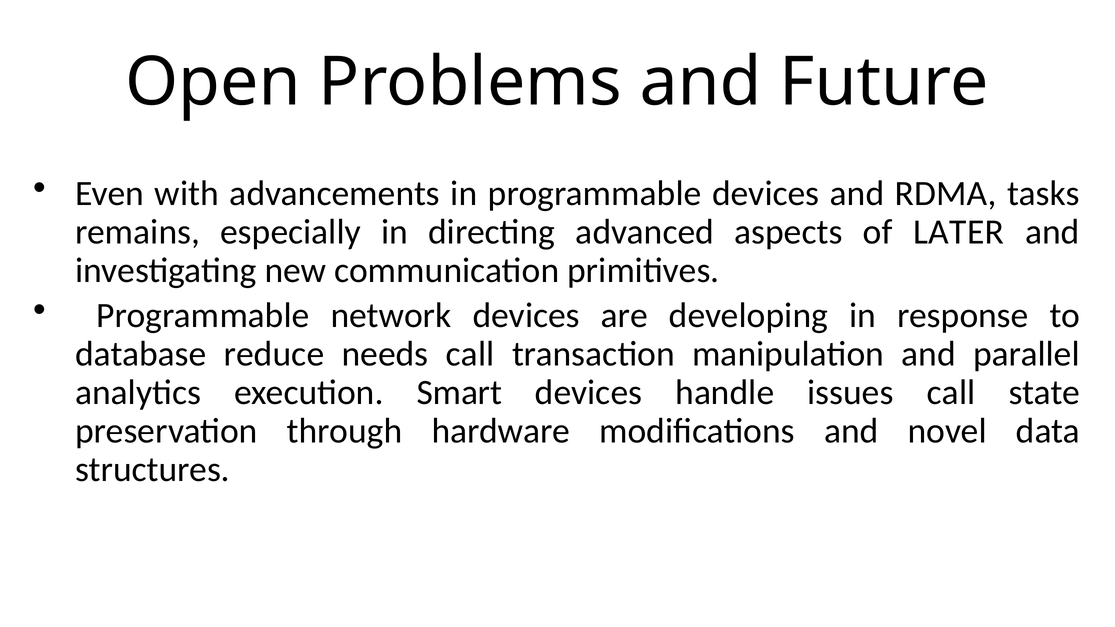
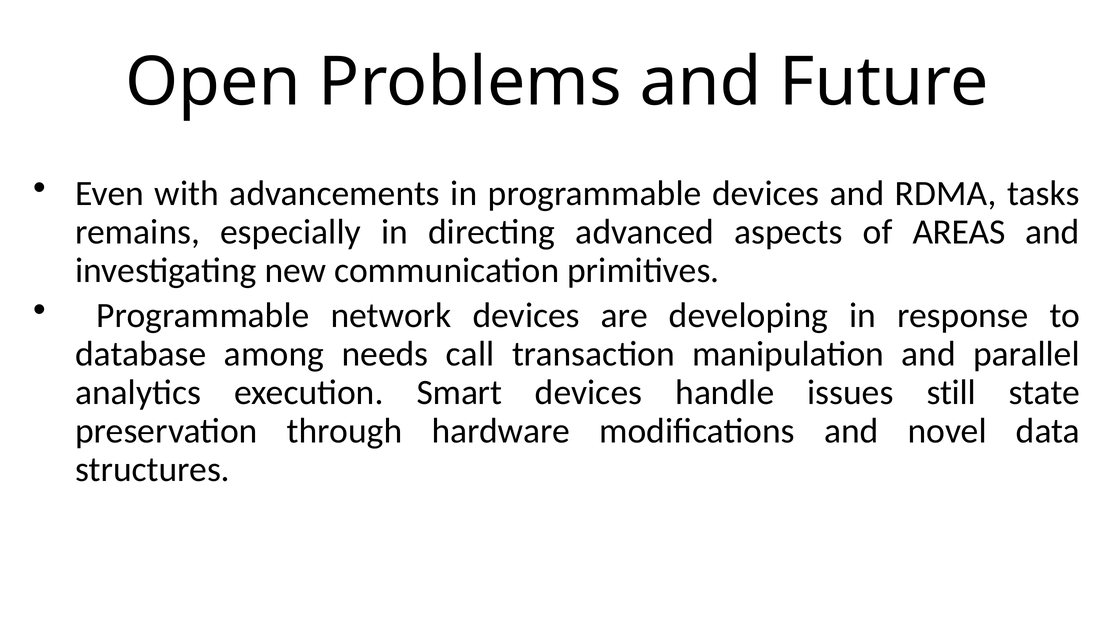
LATER: LATER -> AREAS (959, 232)
reduce: reduce -> among (274, 354)
issues call: call -> still (951, 393)
